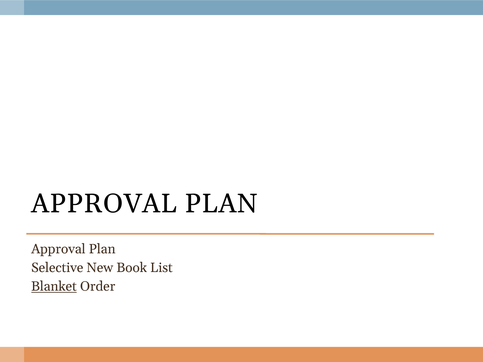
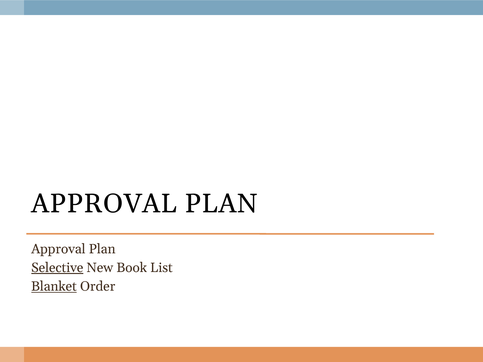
Selective underline: none -> present (57, 268)
